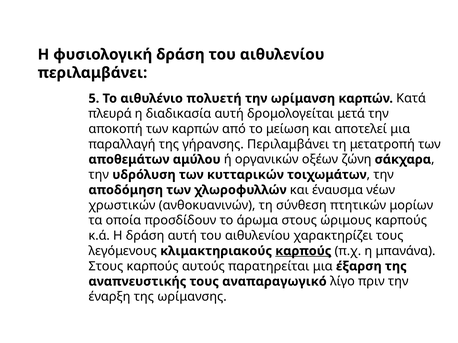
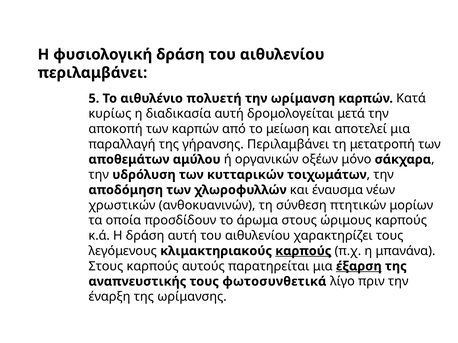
πλευρά: πλευρά -> κυρίως (110, 114)
ζώνη: ζώνη -> μόνο (356, 160)
έξαρση underline: none -> present (359, 267)
αναπαραγωγικό: αναπαραγωγικό -> φωτοσυνθετικά (274, 282)
